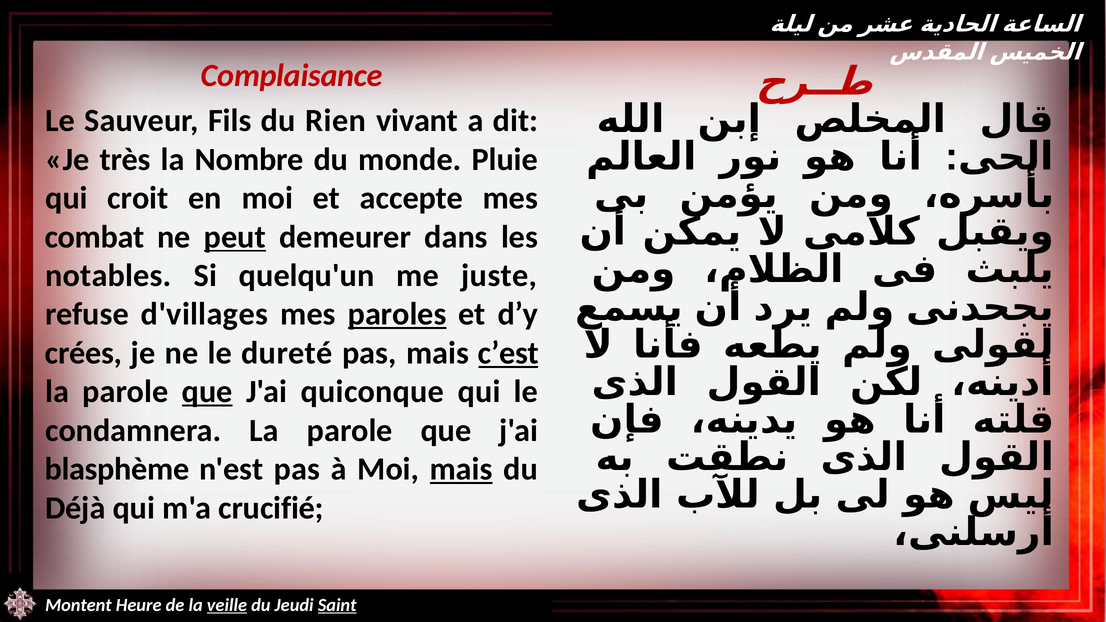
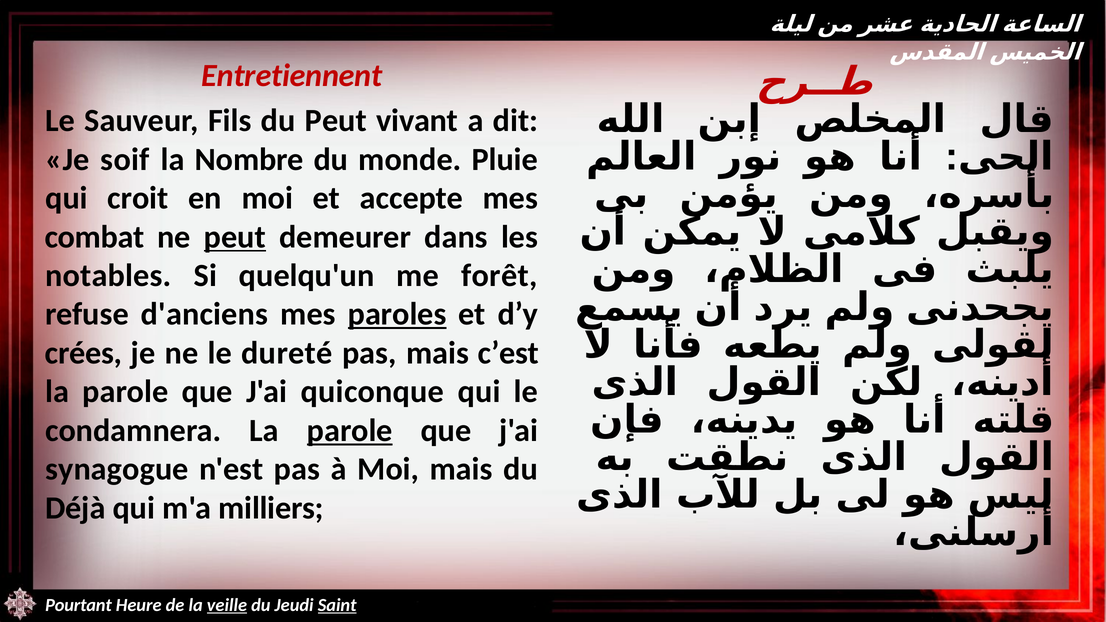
Complaisance: Complaisance -> Entretiennent (292, 76)
du Rien: Rien -> Peut (336, 121)
très: très -> soif (125, 159)
juste: juste -> forêt (499, 276)
d'villages: d'villages -> d'anciens (205, 314)
c’est underline: present -> none (508, 353)
que underline: present -> none (207, 392)
parole underline: none -> present (350, 431)
blasphème: blasphème -> synagogue (117, 469)
mais underline: present -> none (461, 469)
crucifié: crucifié -> milliers (271, 508)
Montent: Montent -> Pourtant (78, 605)
